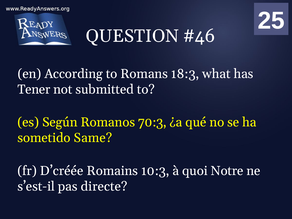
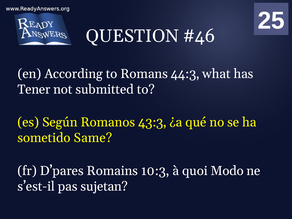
18:3: 18:3 -> 44:3 (185, 74)
70:3: 70:3 -> 43:3 (152, 122)
D’créée: D’créée -> D’pares (62, 171)
Notre: Notre -> Modo (227, 171)
directe: directe -> sujetan (104, 186)
